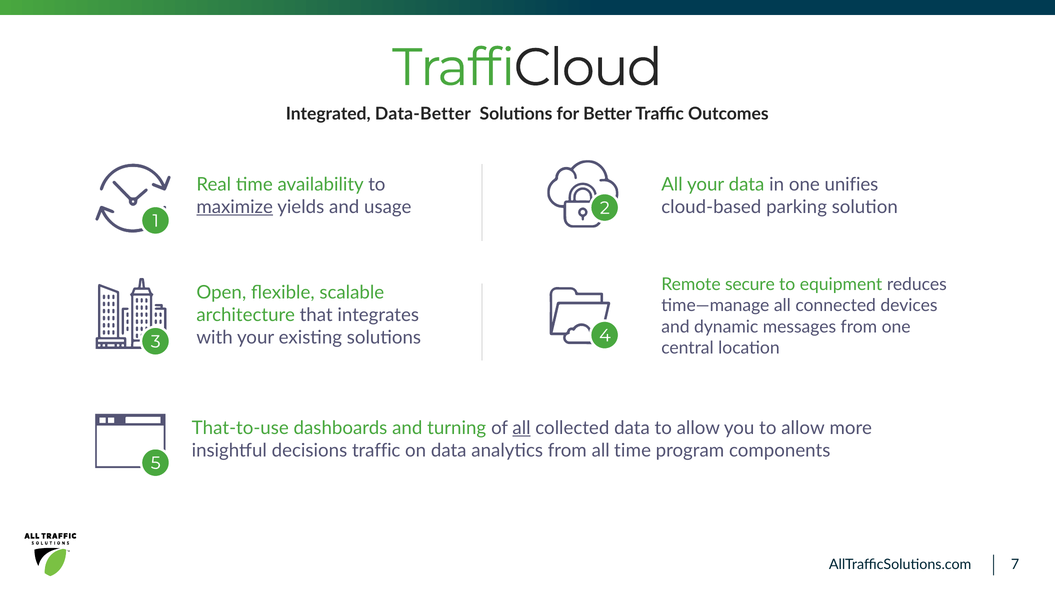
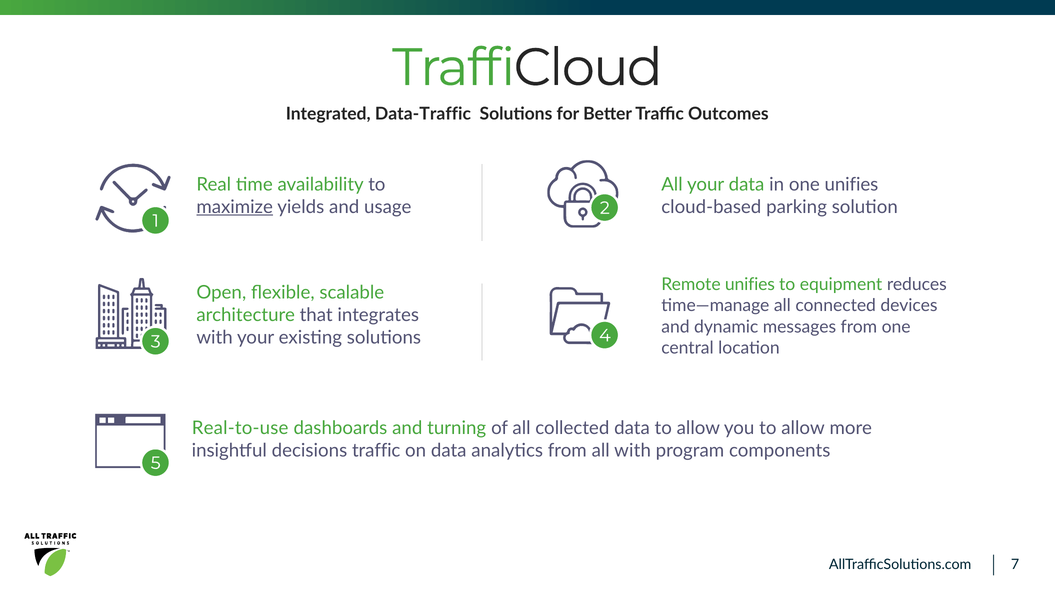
Data-Better: Data-Better -> Data-Traffic (423, 114)
Remote secure: secure -> unifies (750, 284)
That-to-use: That-to-use -> Real-to-use (240, 427)
all underline: present -> none (522, 427)
all time: time -> with (633, 450)
